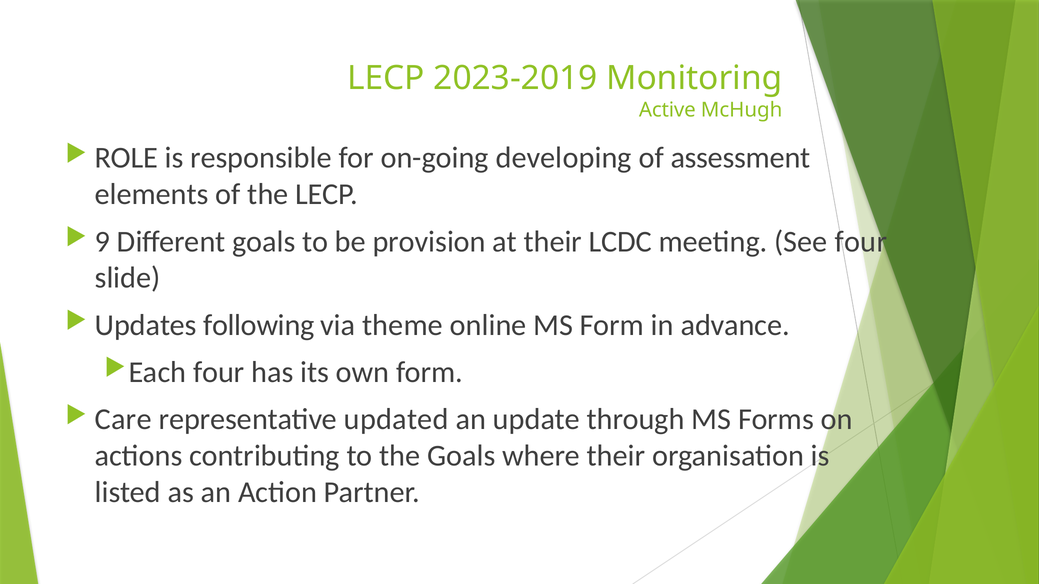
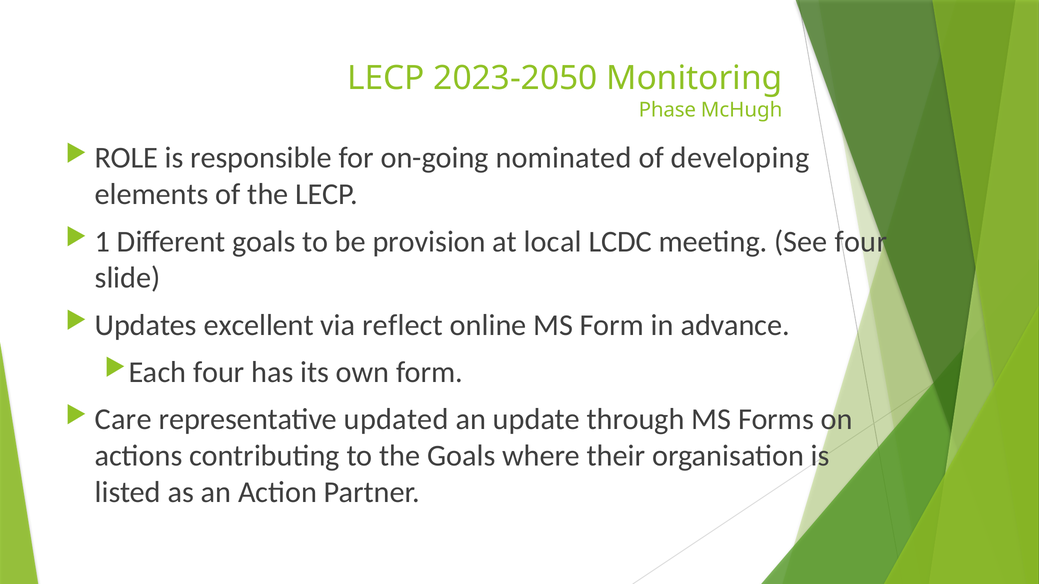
2023-2019: 2023-2019 -> 2023-2050 (516, 78)
Active: Active -> Phase (667, 110)
developing: developing -> nominated (564, 158)
assessment: assessment -> developing (740, 158)
9: 9 -> 1 (102, 242)
at their: their -> local (553, 242)
following: following -> excellent (259, 325)
theme: theme -> reflect (403, 325)
